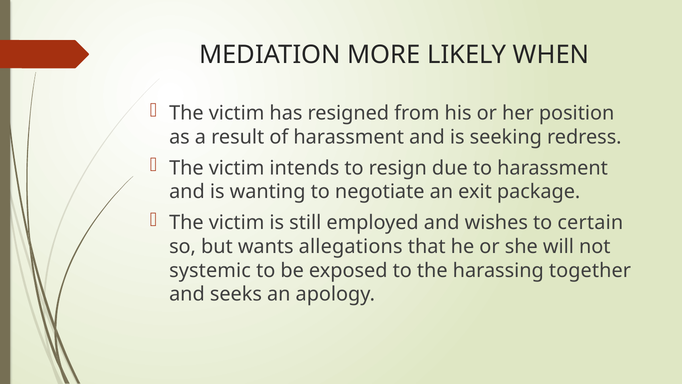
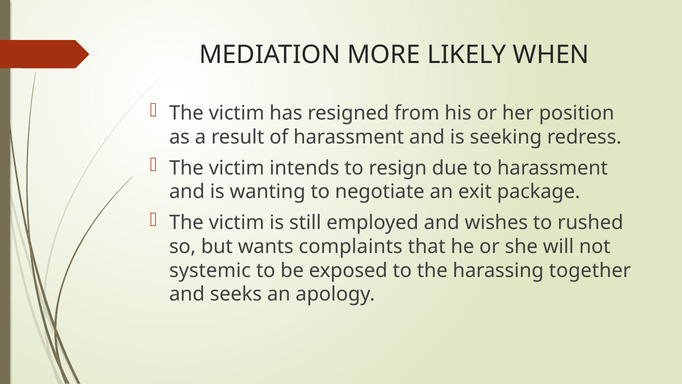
certain: certain -> rushed (590, 223)
allegations: allegations -> complaints (351, 246)
